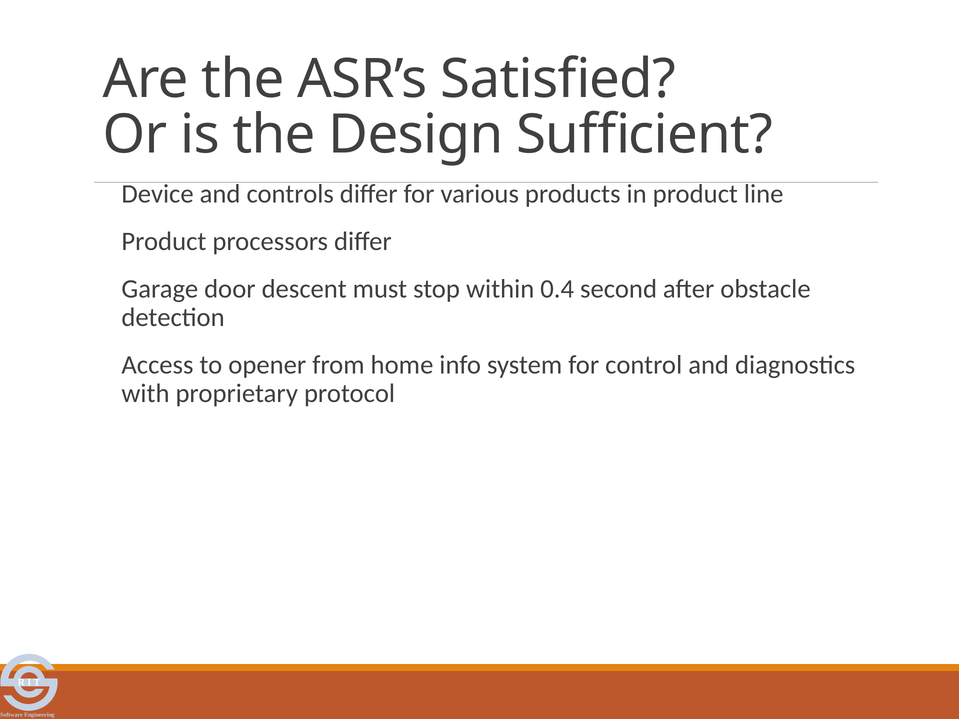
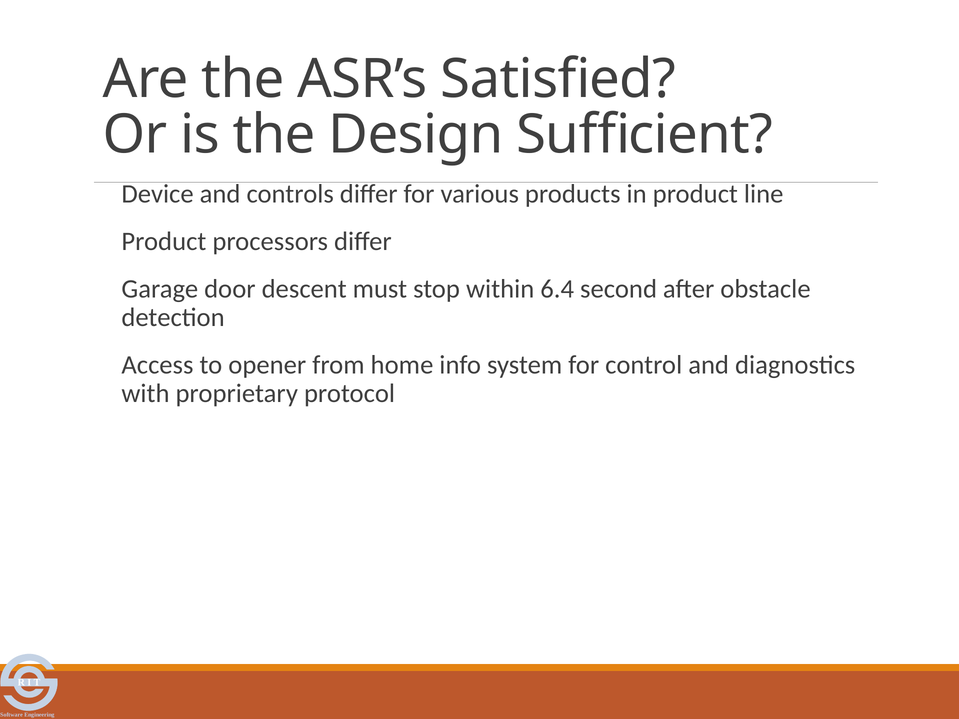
0.4: 0.4 -> 6.4 (557, 289)
